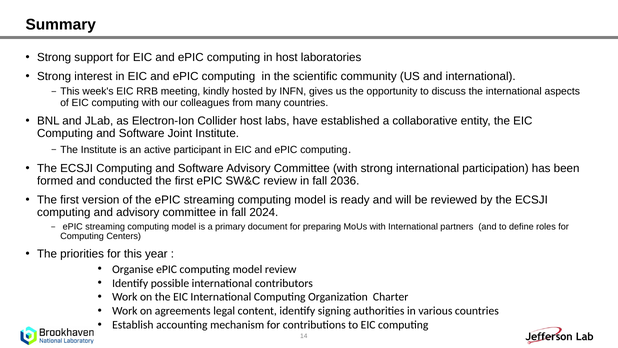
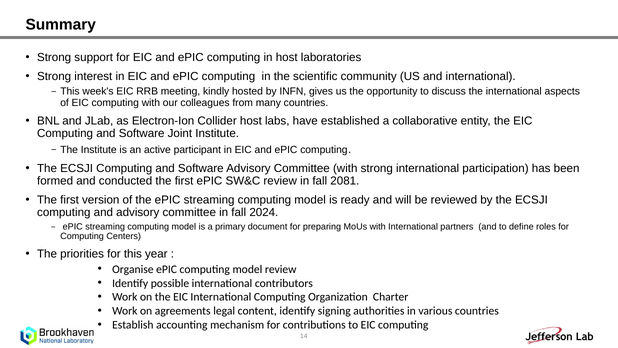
2036: 2036 -> 2081 (345, 181)
